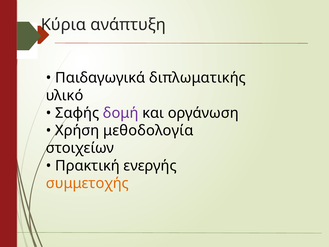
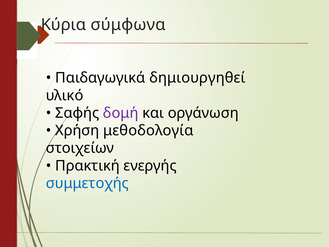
ανάπτυξη: ανάπτυξη -> σύμφωνα (128, 25)
διπλωματικής: διπλωματικής -> δημιουργηθεί (197, 78)
συμμετοχής colour: orange -> blue (87, 183)
